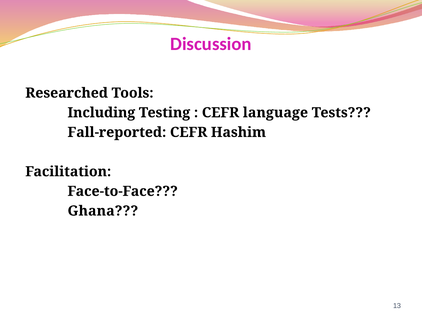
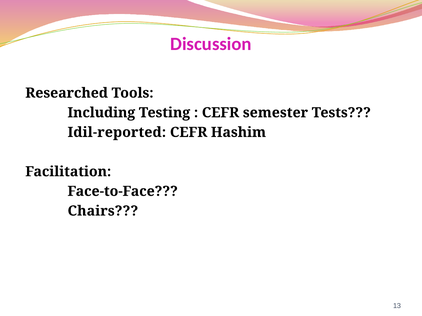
language: language -> semester (275, 113)
Fall-reported: Fall-reported -> Idil-reported (117, 132)
Ghana: Ghana -> Chairs (103, 211)
